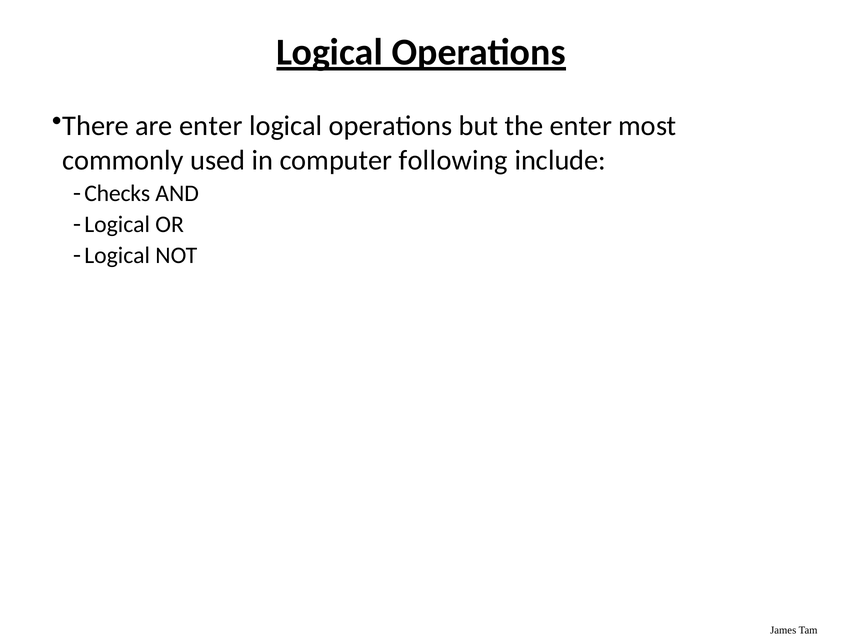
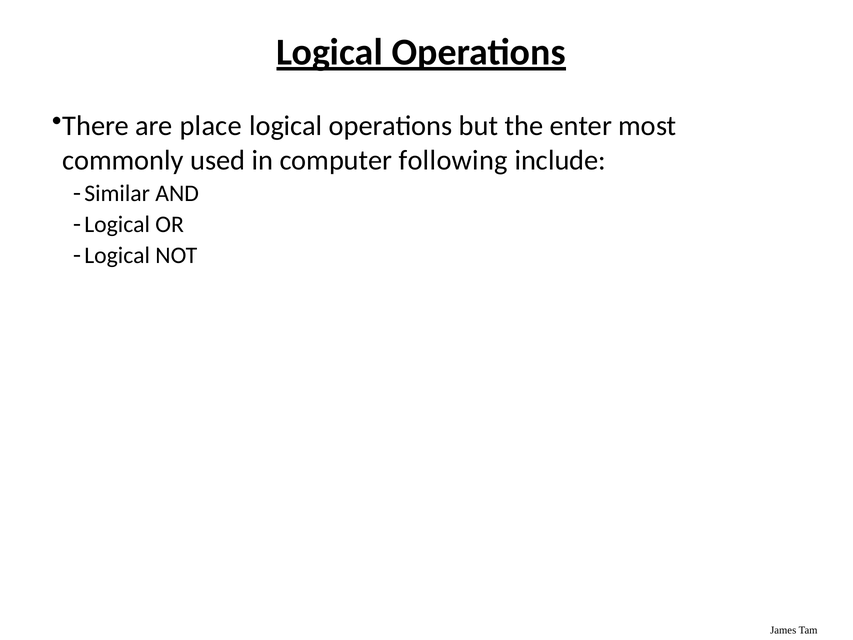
are enter: enter -> place (211, 126)
Checks: Checks -> Similar (117, 193)
